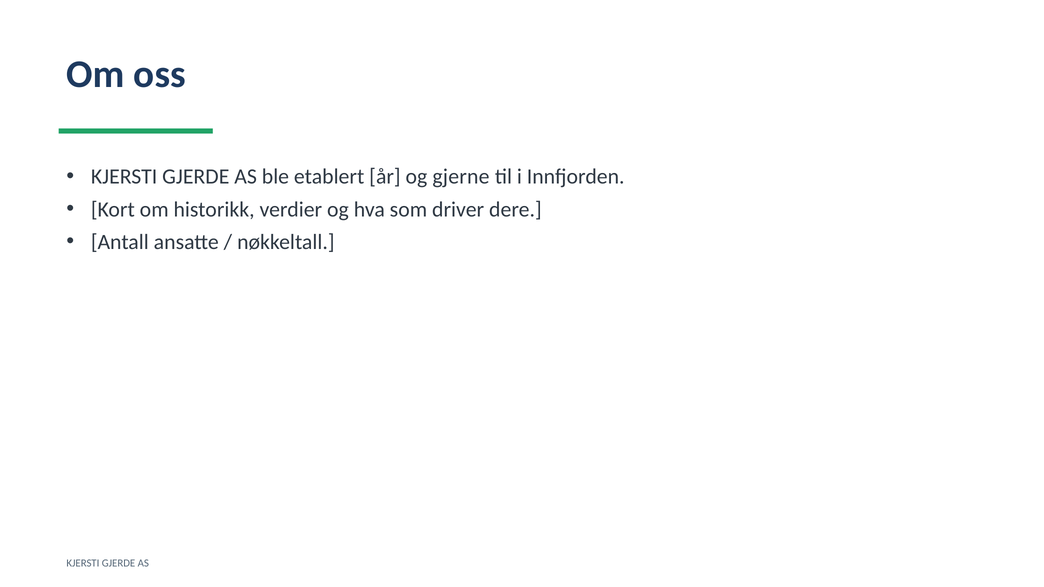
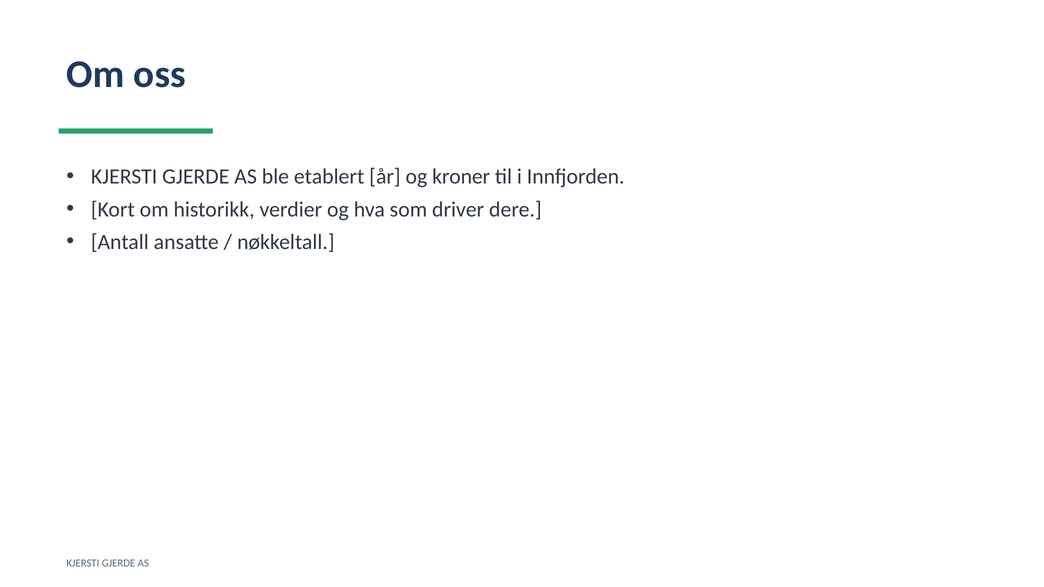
gjerne: gjerne -> kroner (461, 177)
